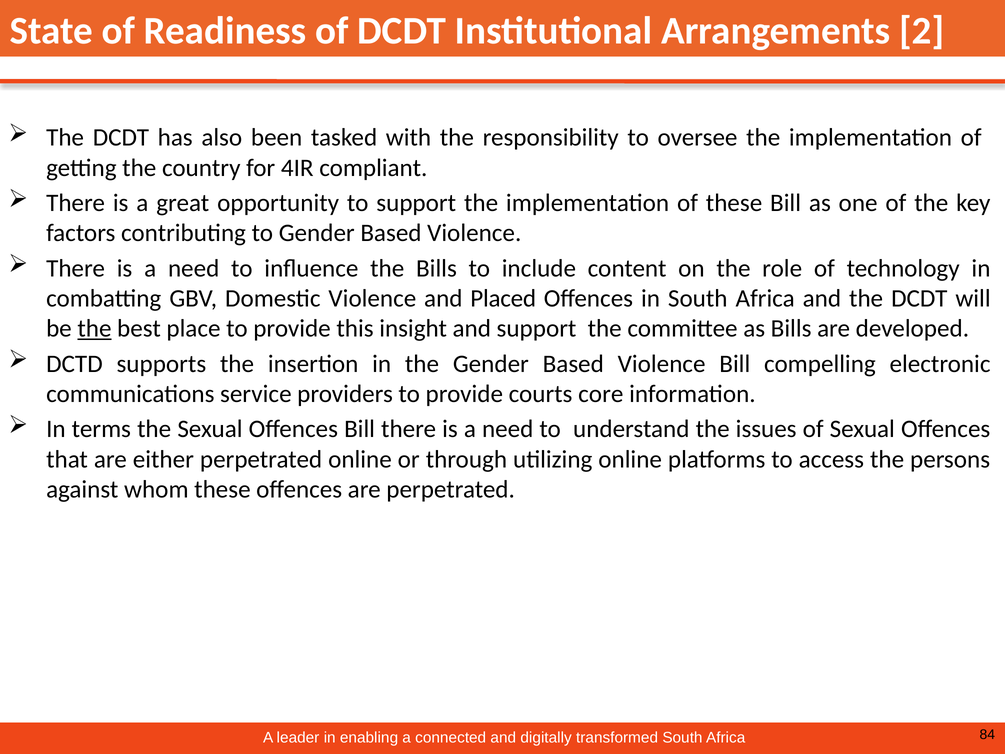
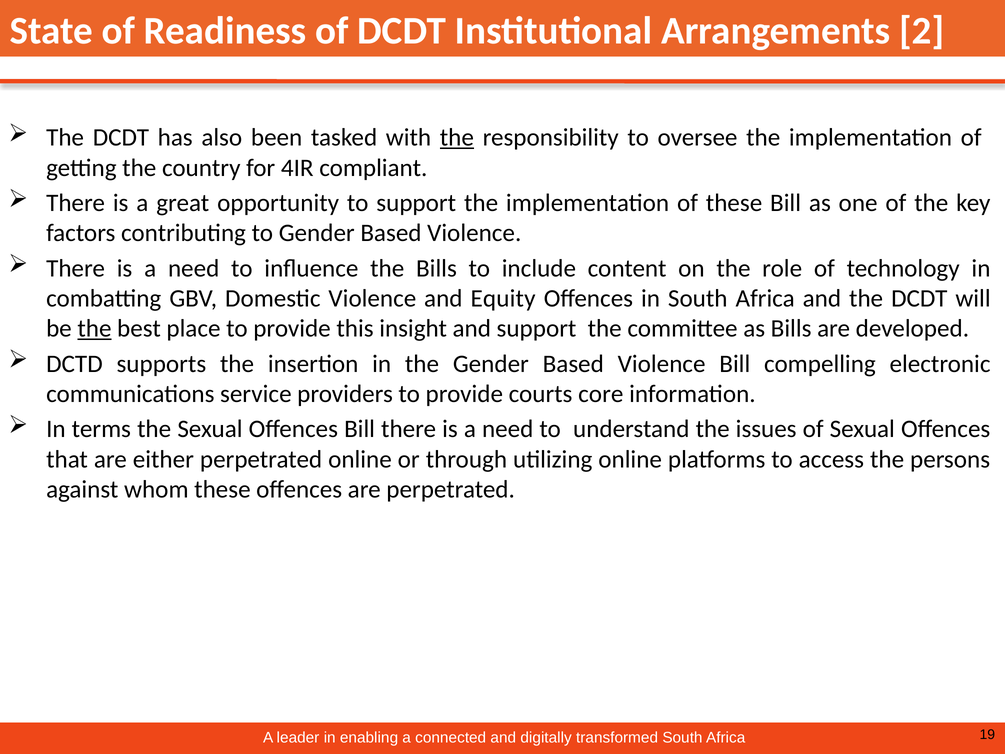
the underline: none -> present (457, 138)
Placed: Placed -> Equity (503, 298)
84: 84 -> 19 (987, 735)
